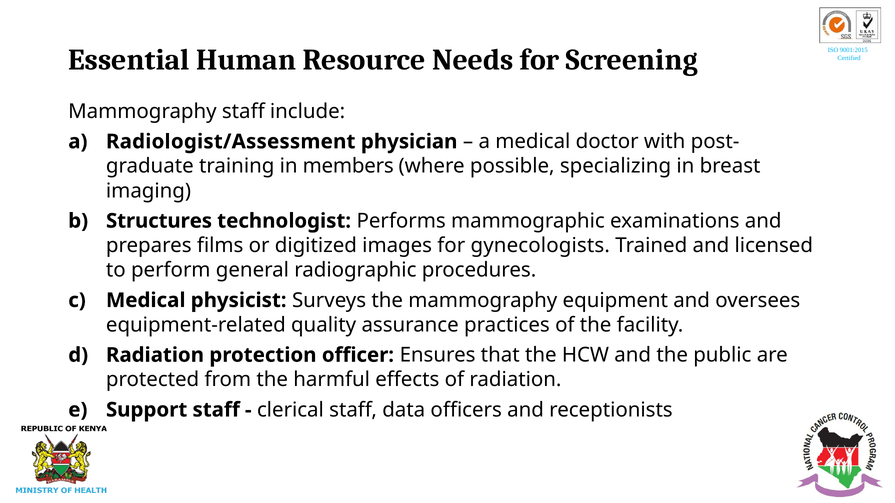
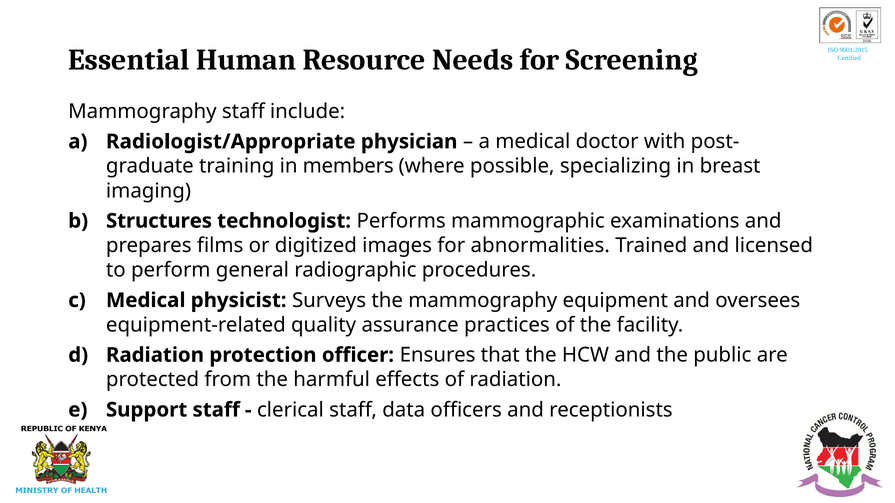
Radiologist/Assessment: Radiologist/Assessment -> Radiologist/Appropriate (231, 142)
gynecologists: gynecologists -> abnormalities (540, 246)
